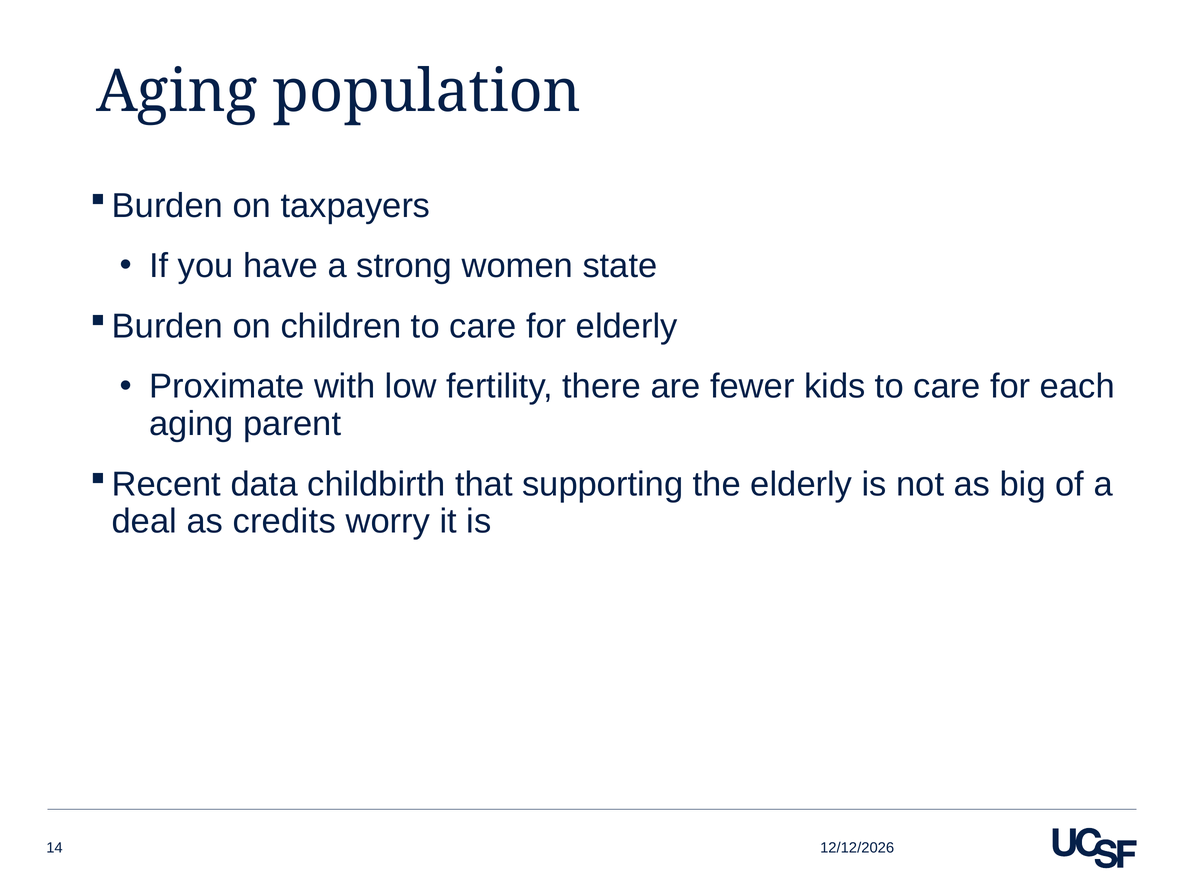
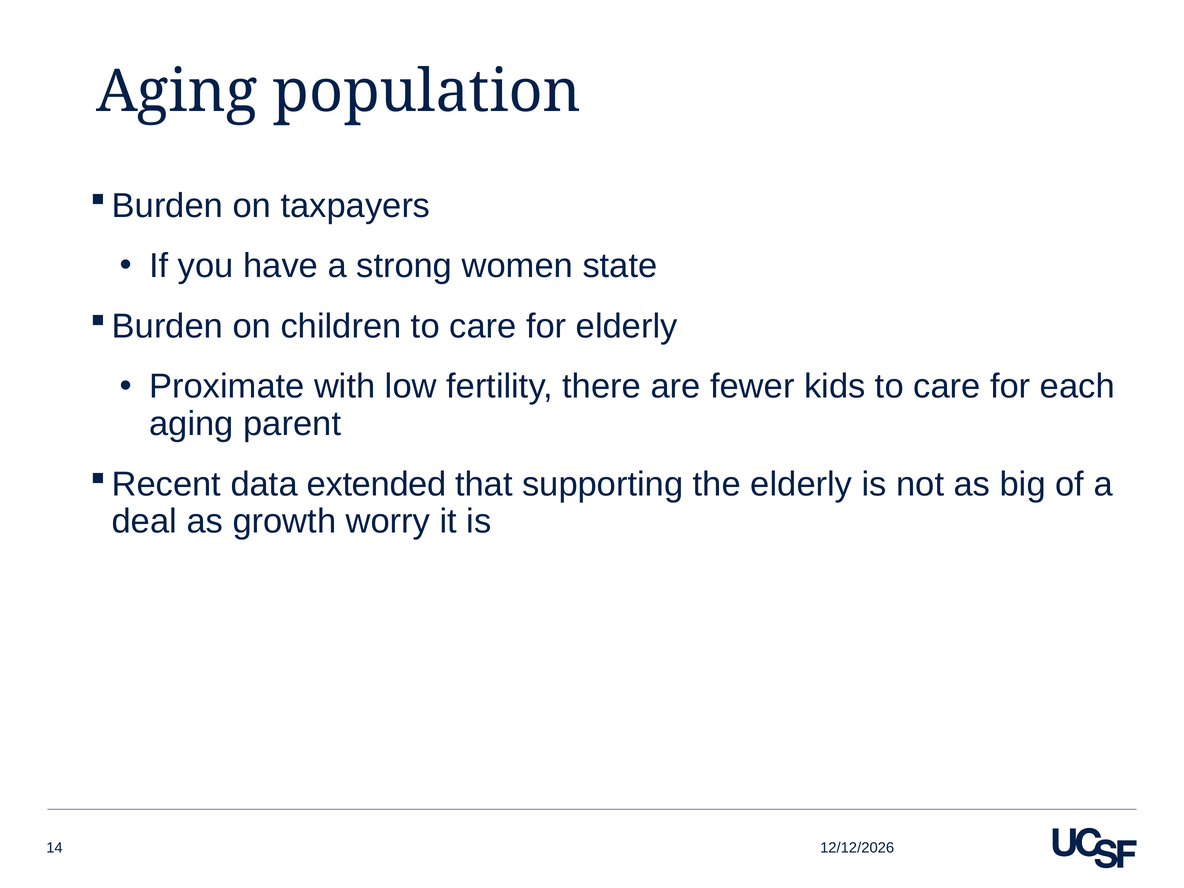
childbirth: childbirth -> extended (377, 484)
credits: credits -> growth (284, 521)
